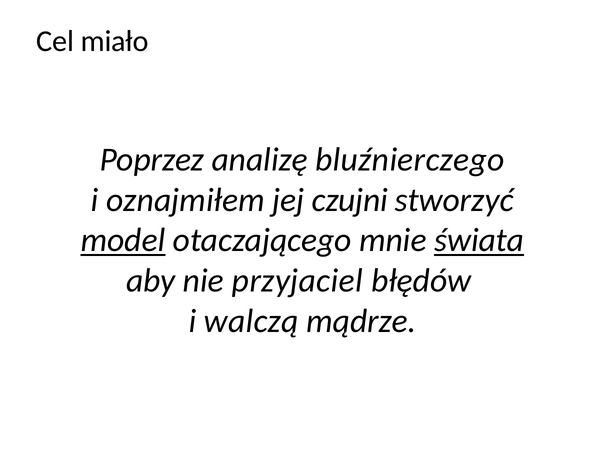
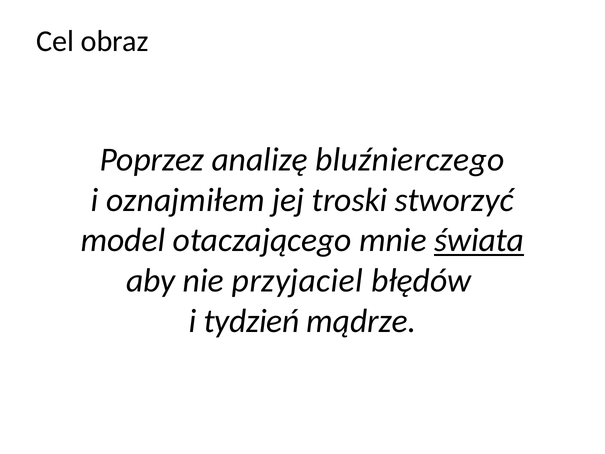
miało: miało -> obraz (115, 41)
czujni: czujni -> troski (350, 200)
model underline: present -> none (123, 240)
walczą: walczą -> tydzień (251, 321)
